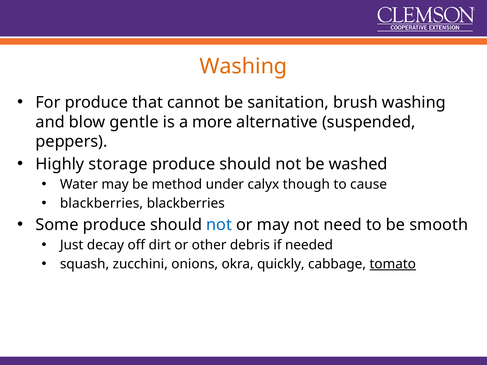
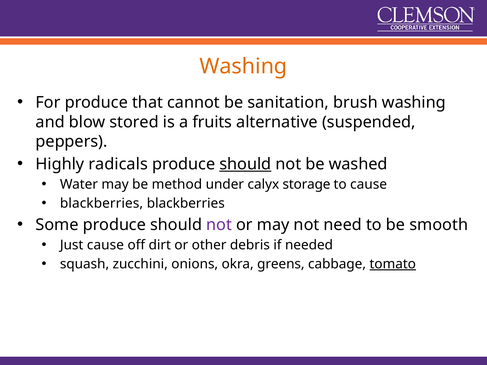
gentle: gentle -> stored (134, 122)
more: more -> fruits (212, 122)
storage: storage -> radicals (118, 164)
should underline: none -> present (245, 164)
though: though -> storage (306, 185)
not colour: blue -> purple (219, 225)
Just decay: decay -> cause (105, 245)
quickly: quickly -> greens (281, 264)
